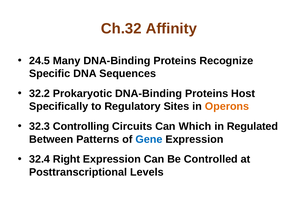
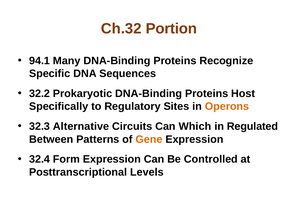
Affinity: Affinity -> Portion (171, 29)
24.5: 24.5 -> 94.1 (40, 61)
Controlling: Controlling -> Alternative (81, 127)
Gene colour: blue -> orange (149, 140)
Right: Right -> Form (66, 160)
